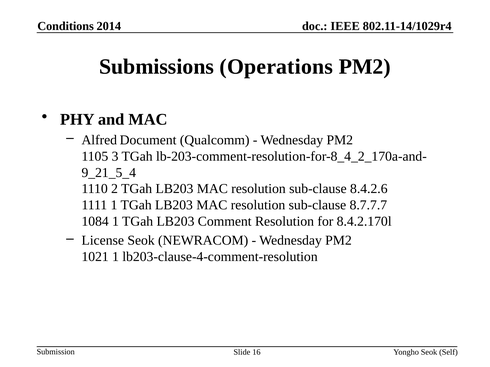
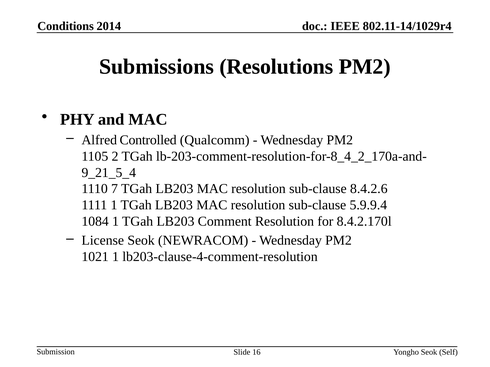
Operations: Operations -> Resolutions (276, 67)
Document: Document -> Controlled (148, 140)
3: 3 -> 2 (115, 156)
2: 2 -> 7 (115, 189)
8.7.7.7: 8.7.7.7 -> 5.9.9.4 (368, 205)
